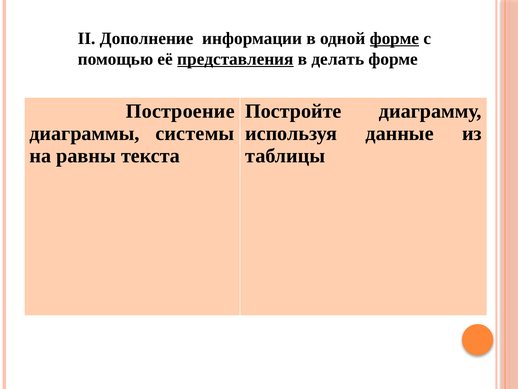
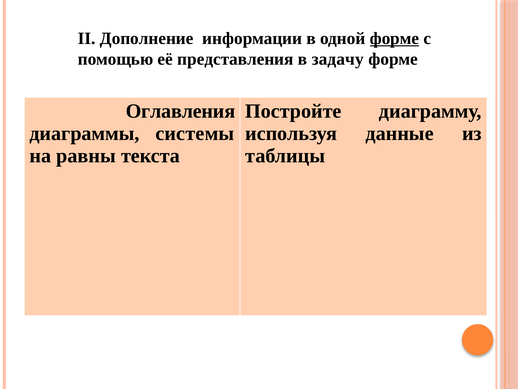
представления underline: present -> none (235, 59)
делать: делать -> задачу (338, 59)
Построение: Построение -> Оглавления (180, 111)
